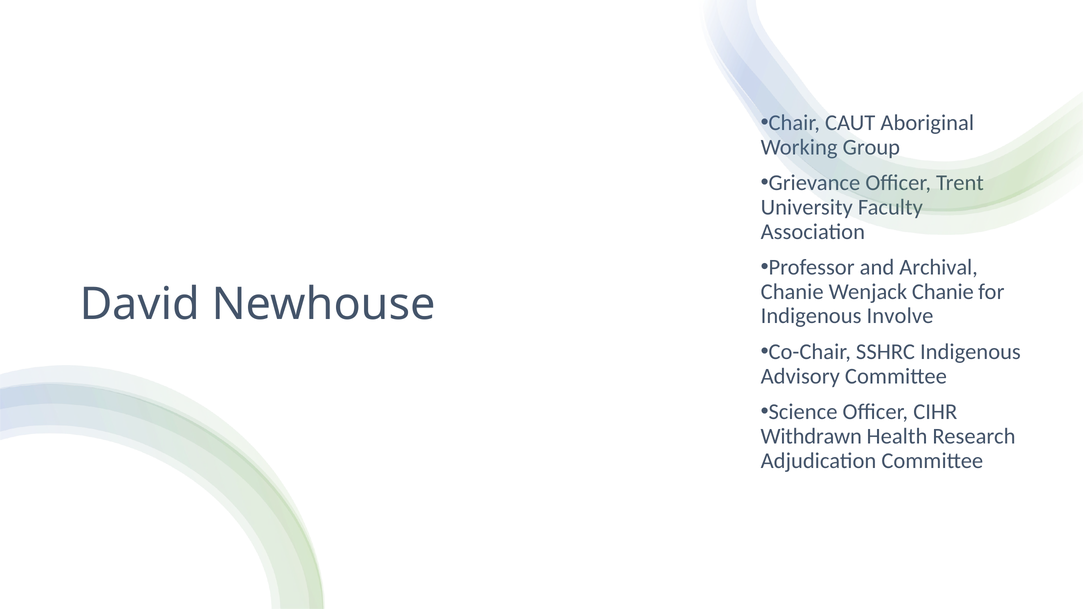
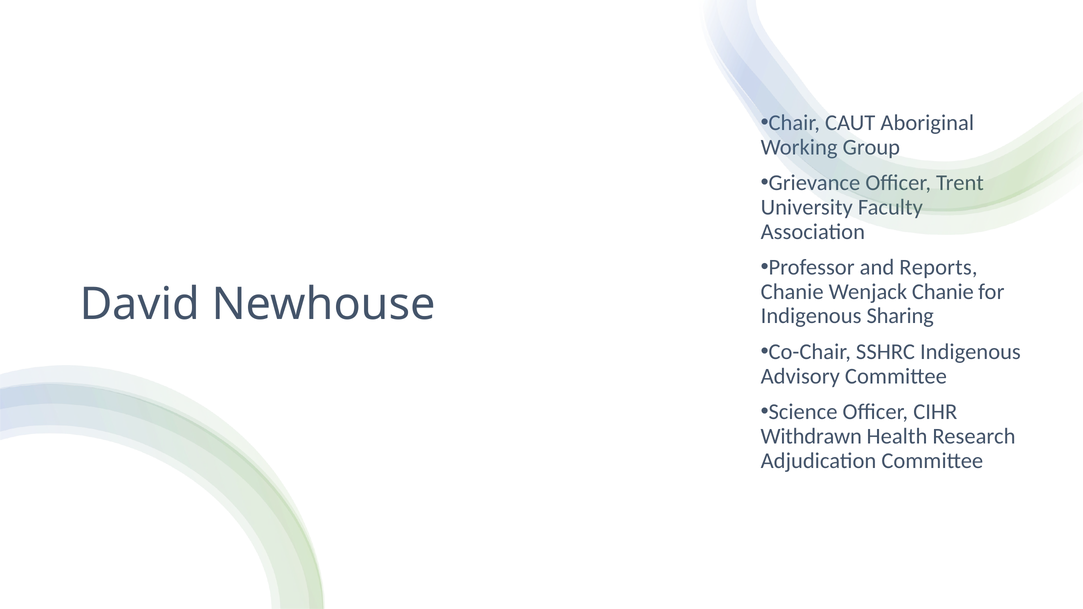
Archival: Archival -> Reports (938, 267)
Involve: Involve -> Sharing (900, 316)
